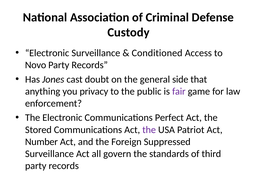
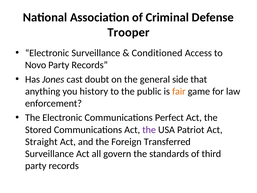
Custody: Custody -> Trooper (128, 32)
privacy: privacy -> history (94, 91)
fair colour: purple -> orange (179, 91)
Number: Number -> Straight (41, 142)
Suppressed: Suppressed -> Transferred (167, 142)
